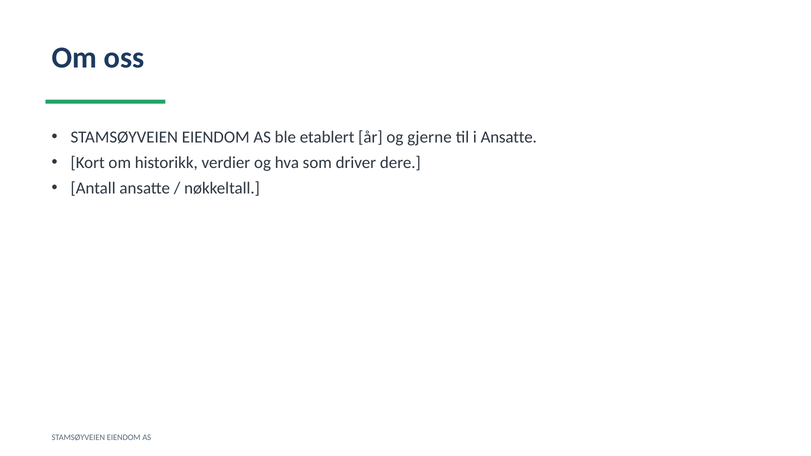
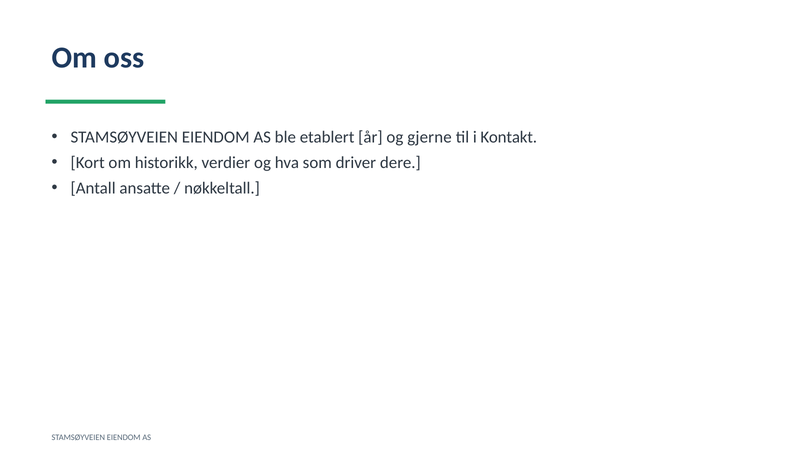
i Ansatte: Ansatte -> Kontakt (509, 137)
